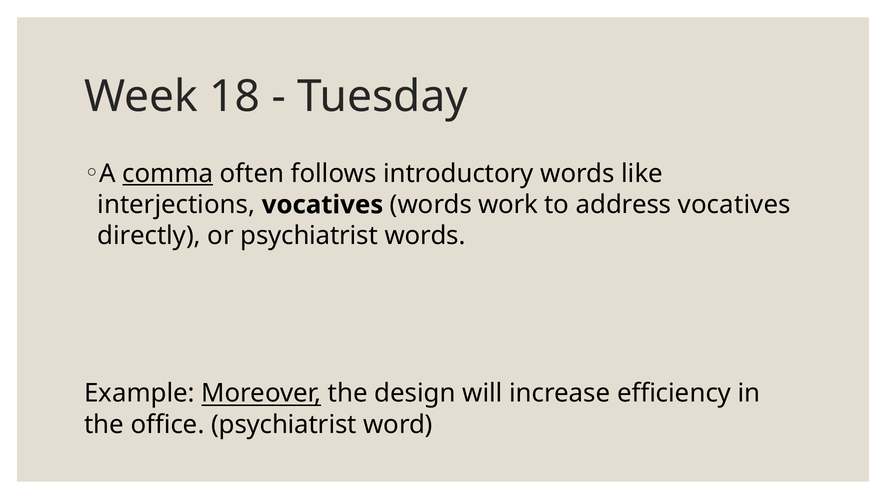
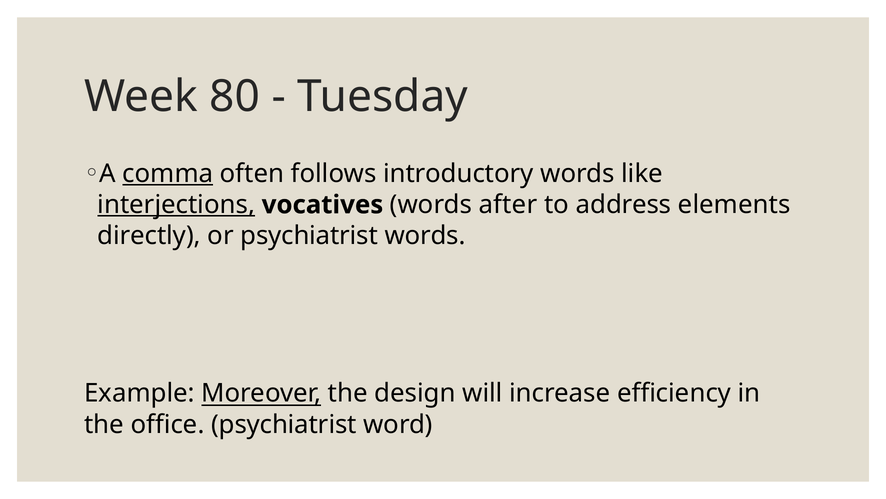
18: 18 -> 80 (235, 96)
interjections underline: none -> present (176, 205)
work: work -> after (508, 205)
address vocatives: vocatives -> elements (734, 205)
